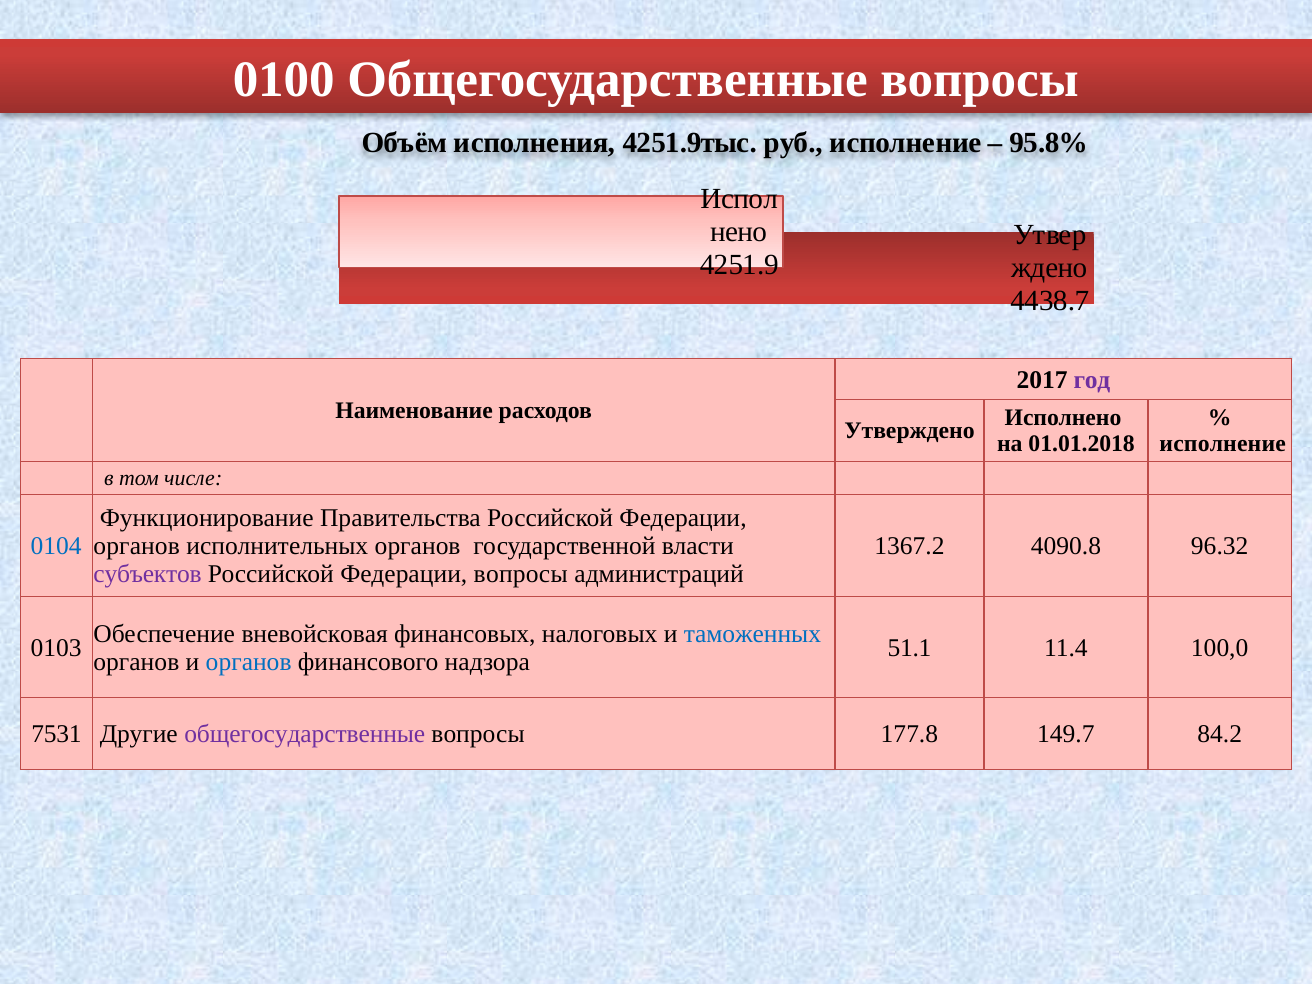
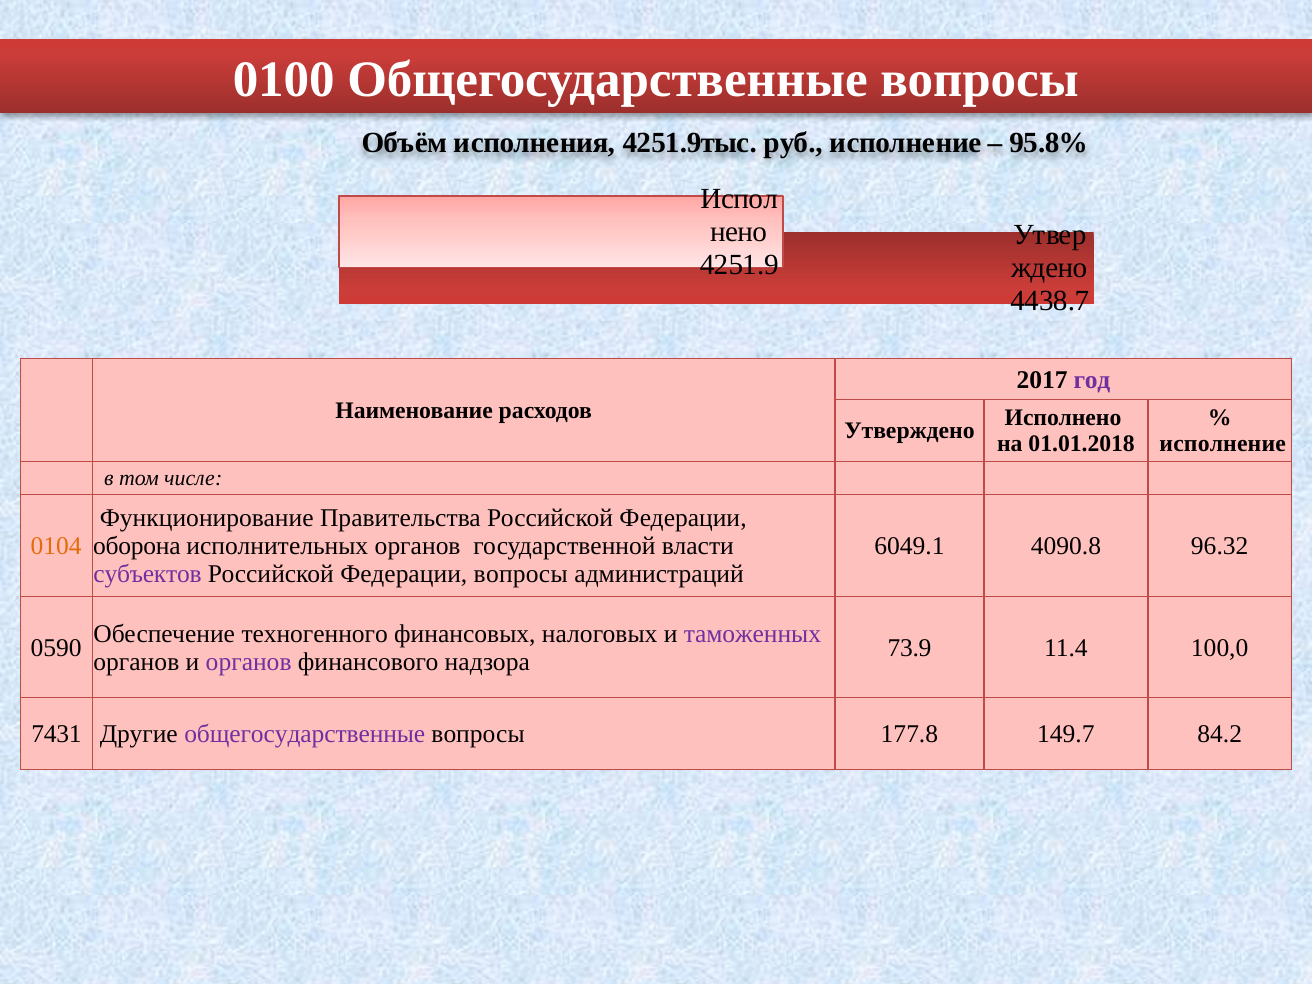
0104 colour: blue -> orange (56, 546)
органов: органов -> оборона (137, 546)
1367.2: 1367.2 -> 6049.1 (909, 546)
вневойсковая: вневойсковая -> техногенного (315, 634)
таможенных colour: blue -> purple (752, 634)
0103: 0103 -> 0590 (56, 648)
51.1: 51.1 -> 73.9 (910, 648)
органов colour: blue -> purple (249, 662)
7531: 7531 -> 7431 (56, 734)
